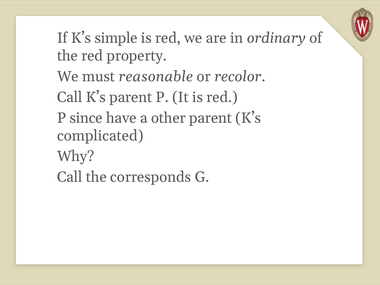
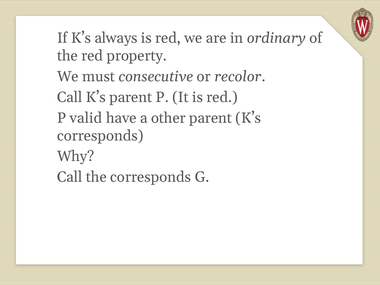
simple: simple -> always (116, 38)
reasonable: reasonable -> consecutive (156, 76)
since: since -> valid (86, 118)
complicated: complicated -> corresponds (100, 136)
